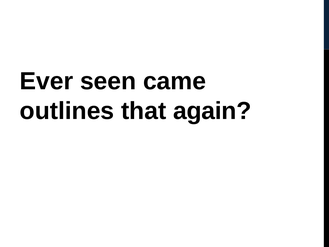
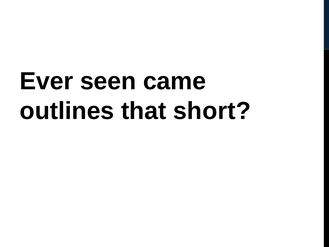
again: again -> short (212, 111)
